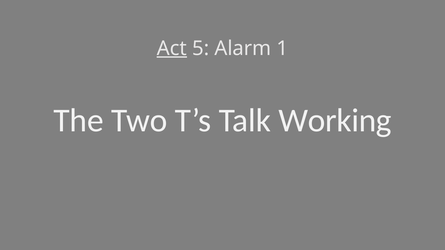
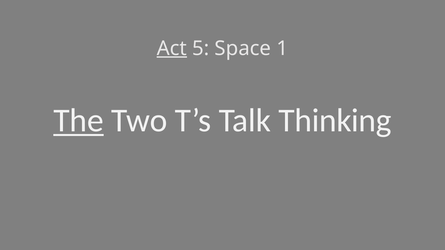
Alarm: Alarm -> Space (243, 48)
The underline: none -> present (79, 121)
Working: Working -> Thinking (335, 121)
